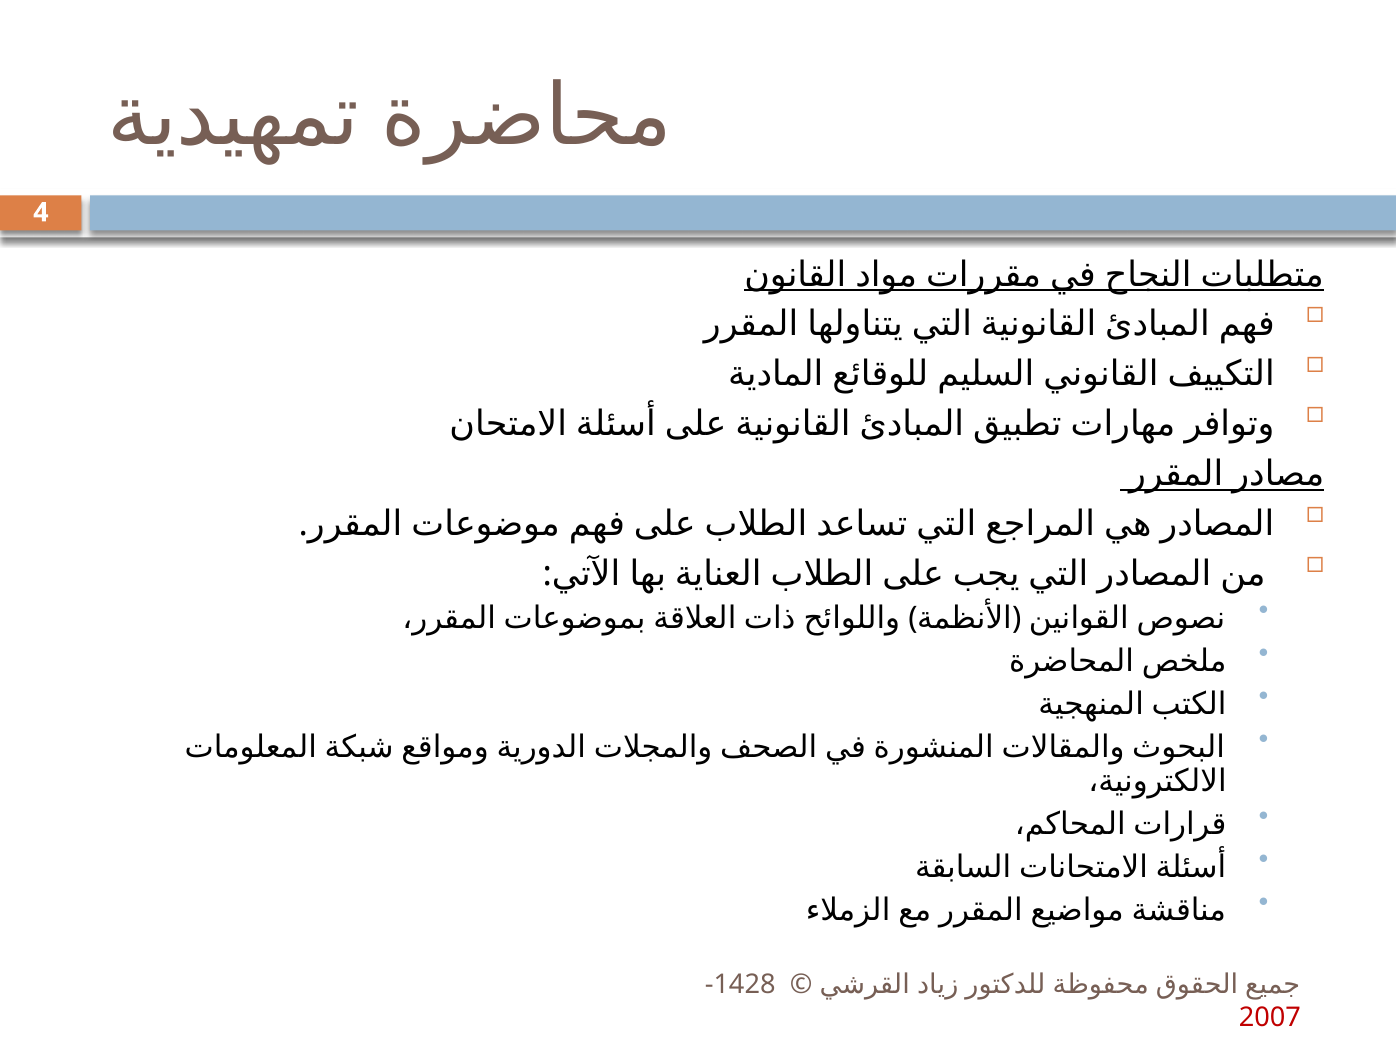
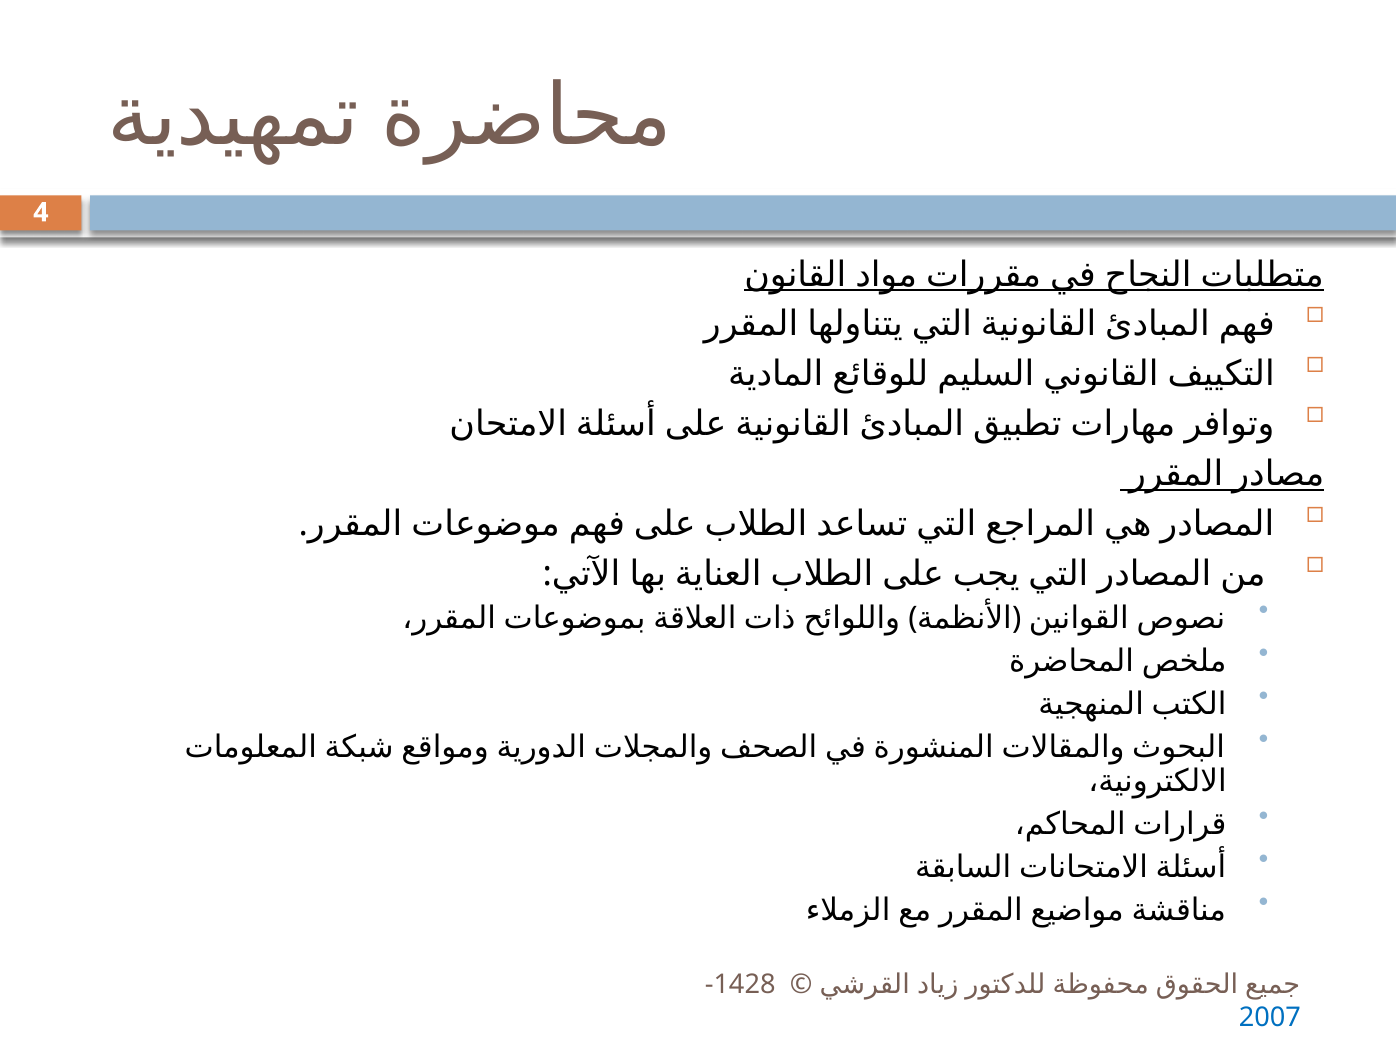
2007 colour: red -> blue (1270, 1017)
